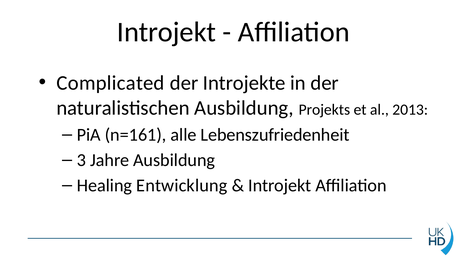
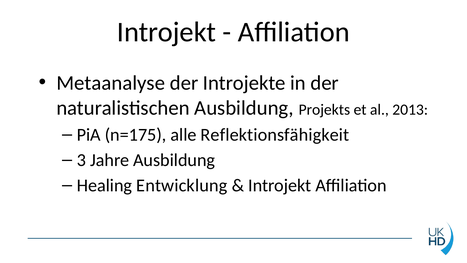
Complicated: Complicated -> Metaanalyse (111, 83)
n=161: n=161 -> n=175 (136, 135)
Lebenszufriedenheit: Lebenszufriedenheit -> Reflektionsfähigkeit (275, 135)
